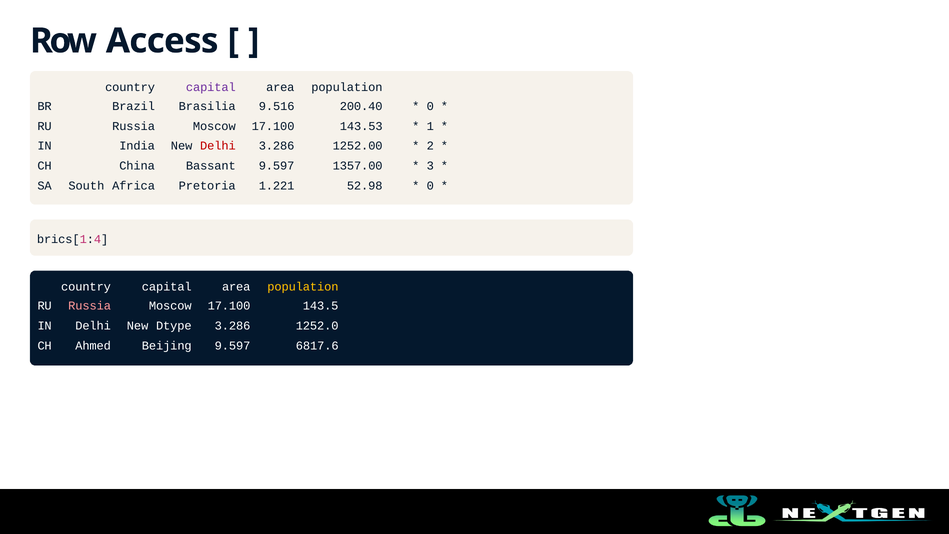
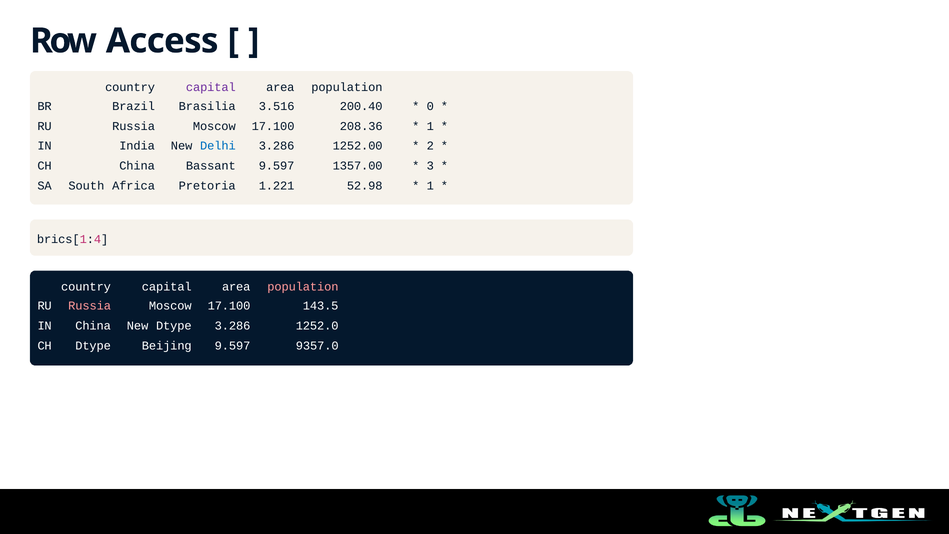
9.516: 9.516 -> 3.516 (277, 106)
143.53: 143.53 -> 208.36 (361, 126)
Delhi colour: red -> blue (218, 146)
0: 0 -> 1 (430, 186)
population colour: yellow -> pink (303, 287)
IN Delhi: Delhi -> China (93, 326)
CH Ahmed: Ahmed -> Dtype (93, 346)
6817.6: 6817.6 -> 9357.0 (317, 346)
